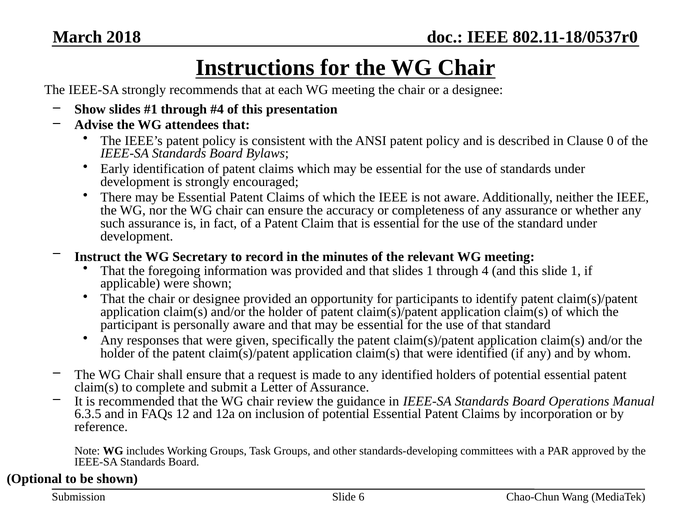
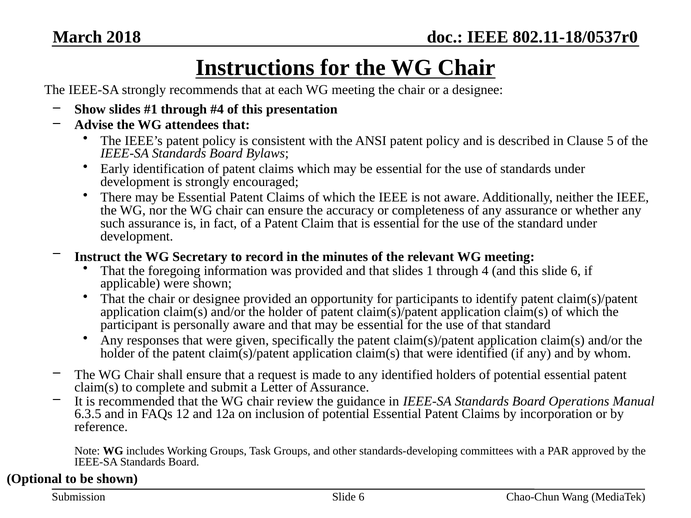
0: 0 -> 5 (610, 141)
this slide 1: 1 -> 6 (576, 271)
